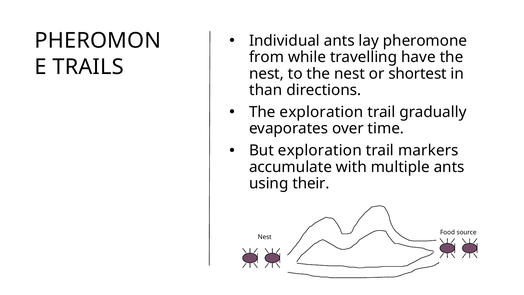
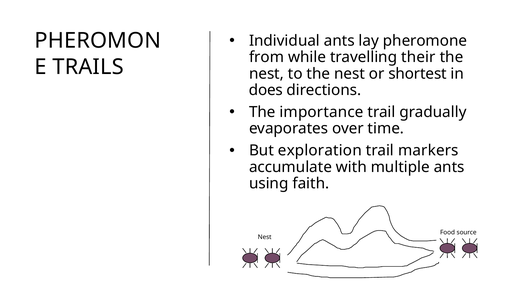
have: have -> their (418, 57)
than: than -> does (266, 90)
The exploration: exploration -> importance (322, 112)
their: their -> faith (311, 183)
